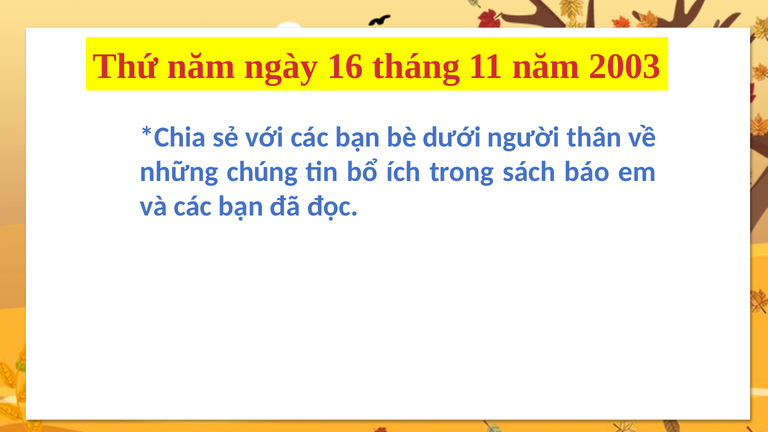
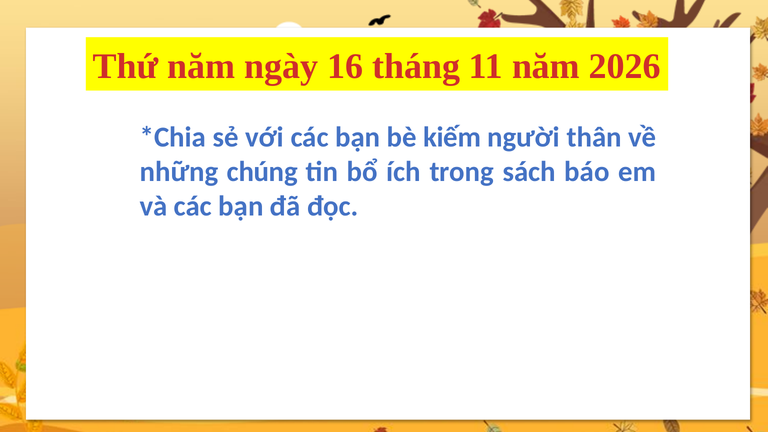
2003: 2003 -> 2026 (625, 66)
dưới: dưới -> kiếm (452, 137)
